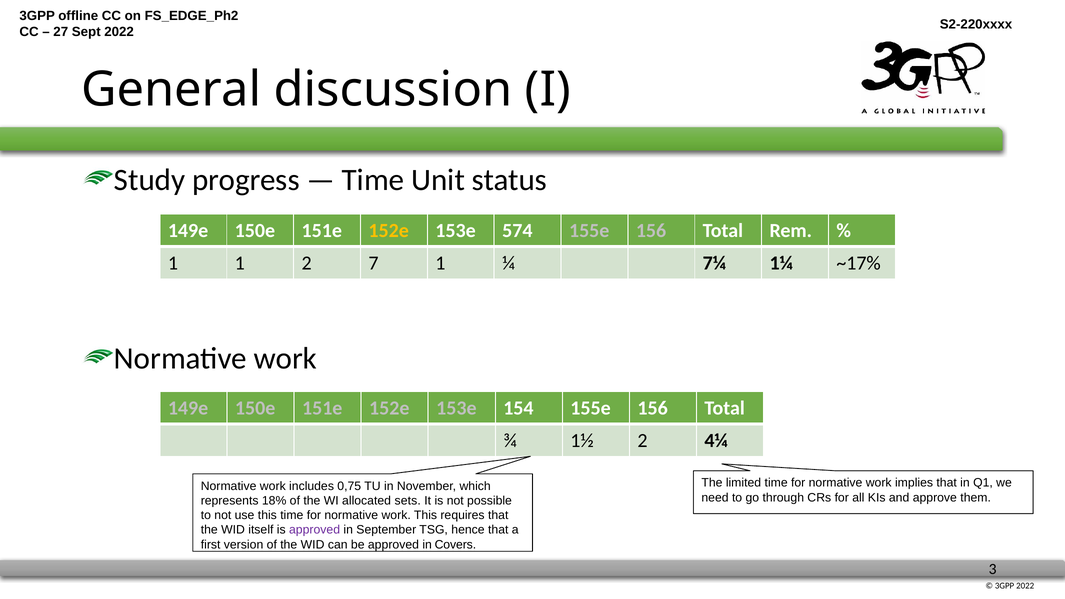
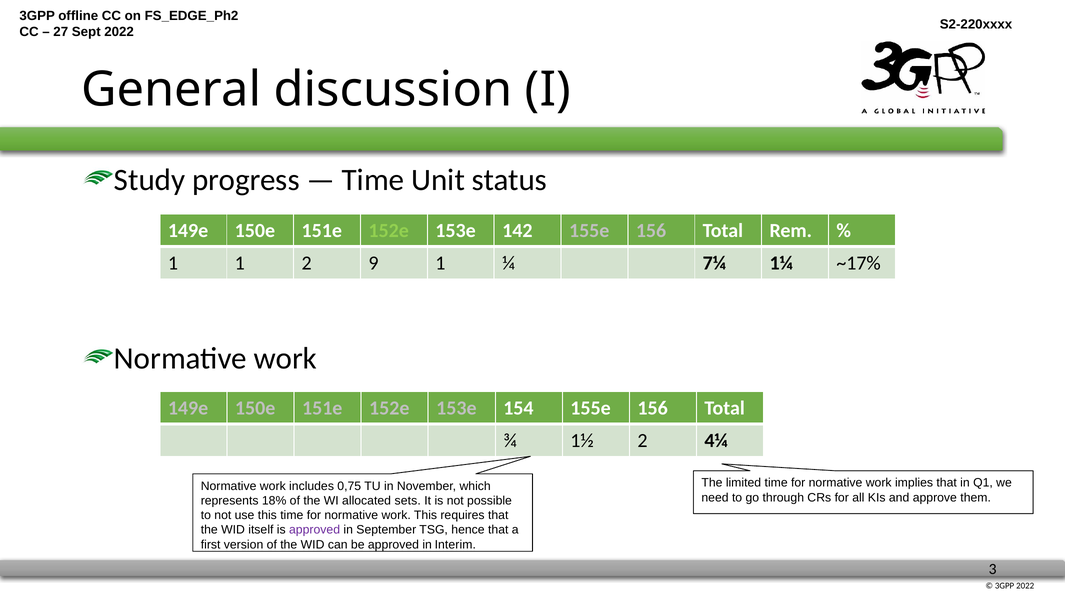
152e colour: yellow -> light green (389, 231)
574: 574 -> 142 (517, 231)
7: 7 -> 9 (374, 263)
Covers: Covers -> Interim (455, 545)
